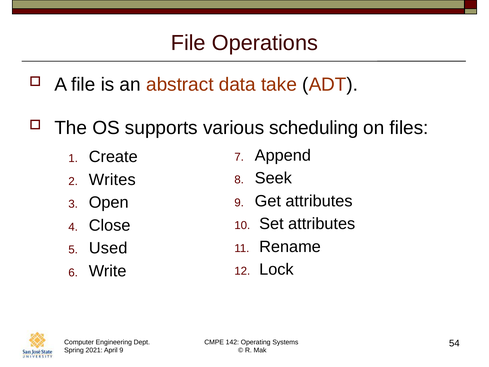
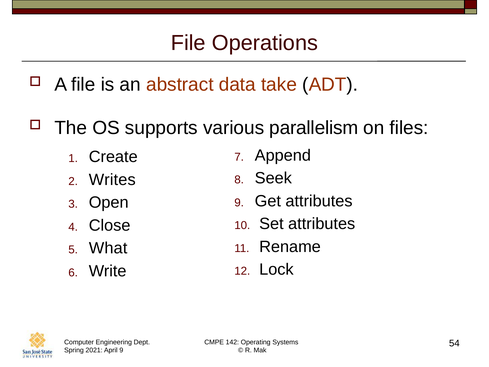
scheduling: scheduling -> parallelism (314, 128)
Used: Used -> What (108, 248)
